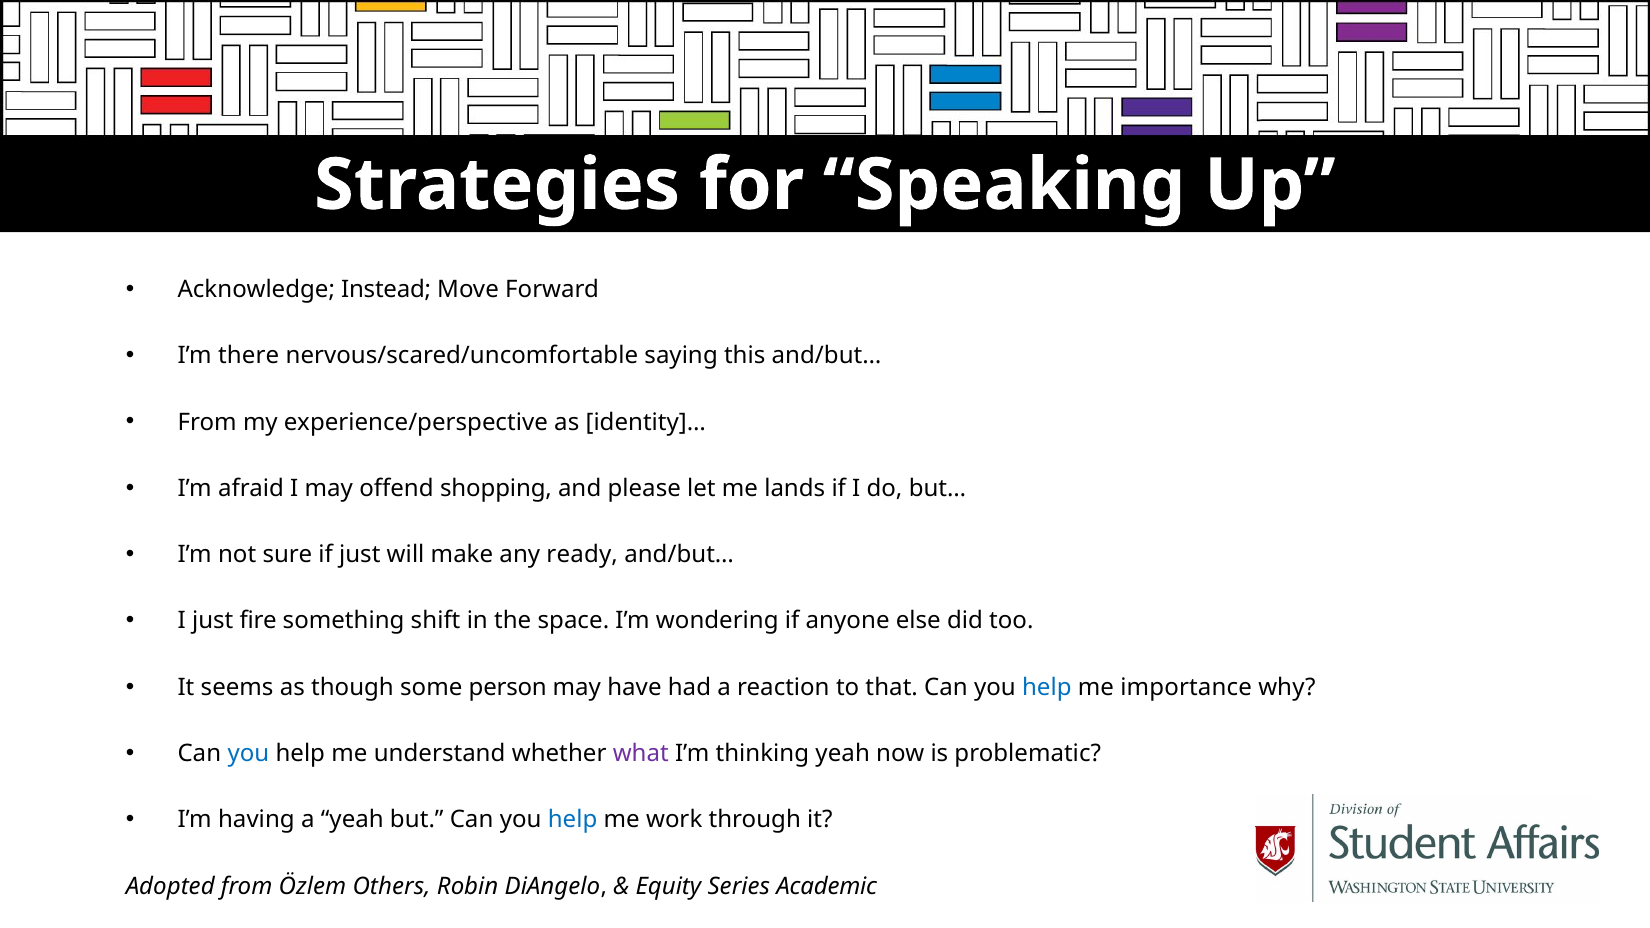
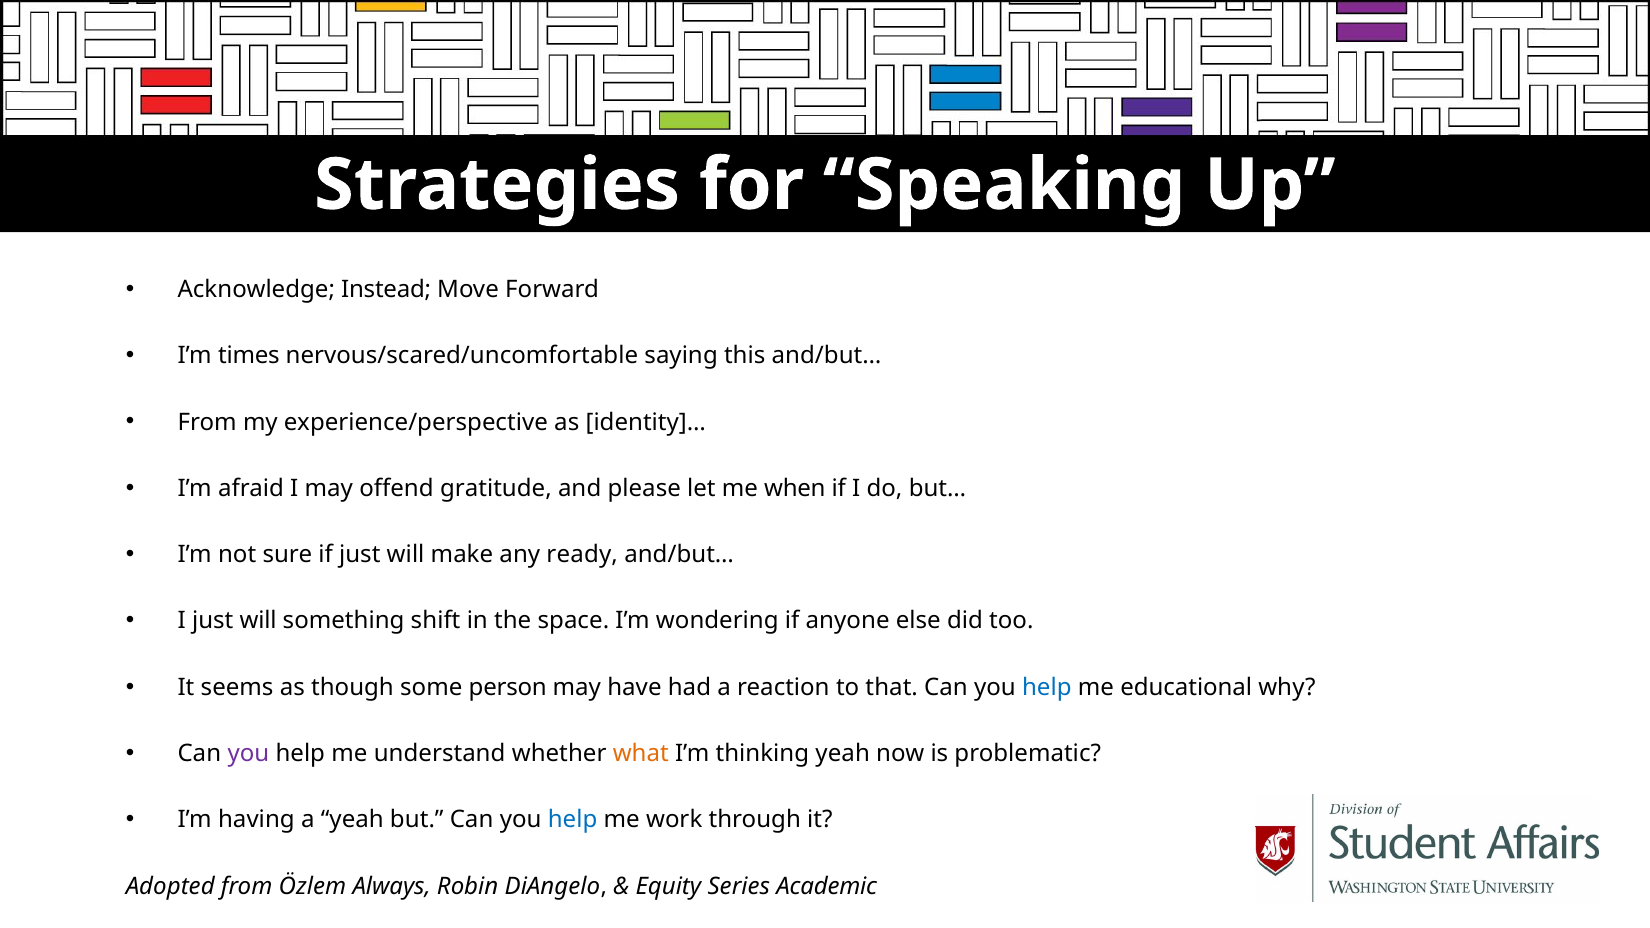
there: there -> times (249, 356)
shopping: shopping -> gratitude (496, 489)
lands: lands -> when (795, 489)
I just fire: fire -> will (258, 621)
importance: importance -> educational (1186, 687)
you colour: blue -> purple (248, 754)
what colour: purple -> orange (641, 754)
Others: Others -> Always (392, 886)
